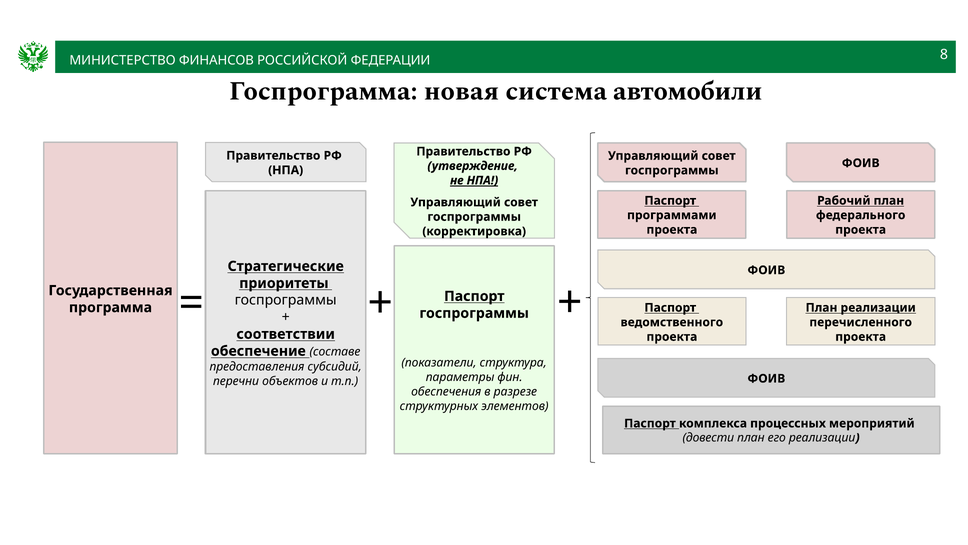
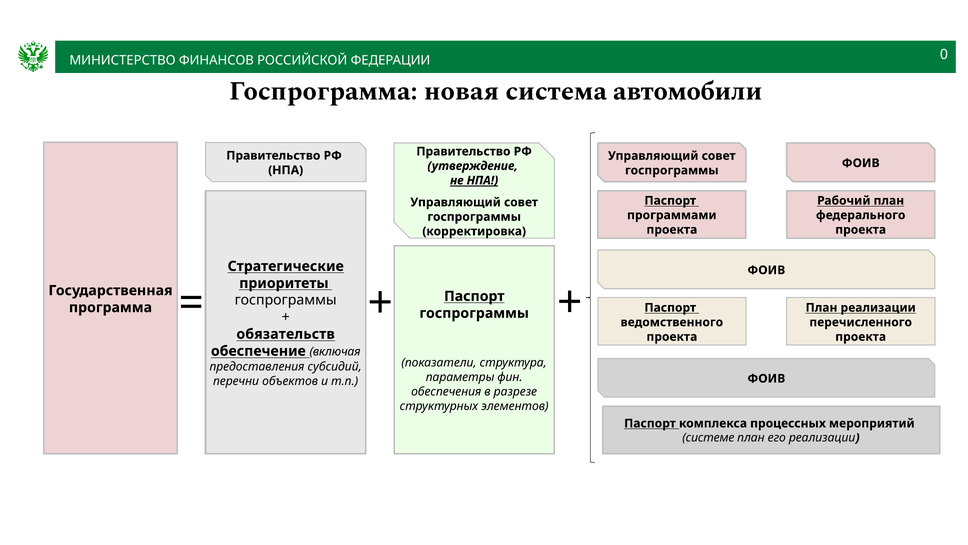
8: 8 -> 0 (944, 55)
соответствии: соответствии -> обязательств (286, 334)
составе: составе -> включая (335, 351)
довести: довести -> системе (708, 438)
